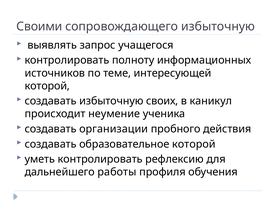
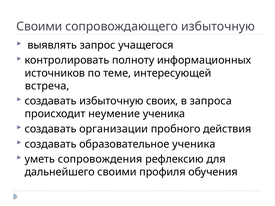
которой: которой -> встреча (47, 86)
каникул: каникул -> запроса (211, 101)
образовательное которой: которой -> ученика (194, 144)
уметь контролировать: контролировать -> сопровождения (100, 159)
дальнейшего работы: работы -> своими (117, 172)
